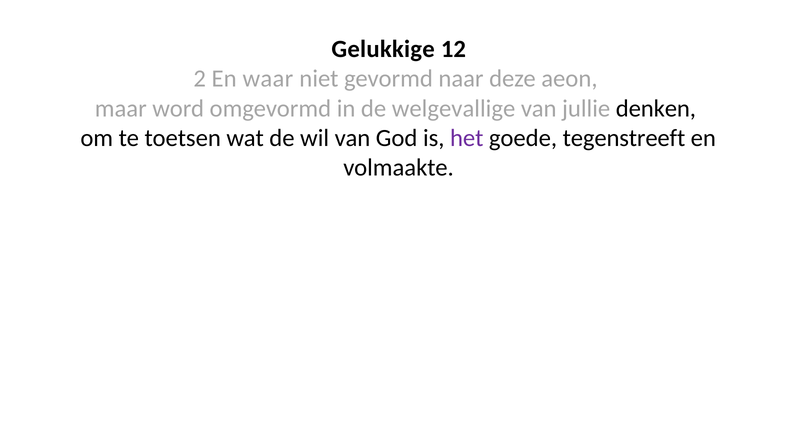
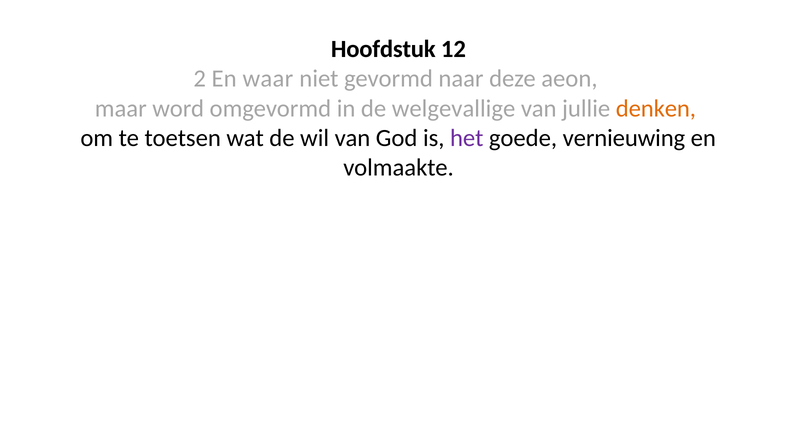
Gelukkige: Gelukkige -> Hoofdstuk (383, 49)
denken colour: black -> orange (656, 108)
tegenstreeft: tegenstreeft -> vernieuwing (624, 138)
